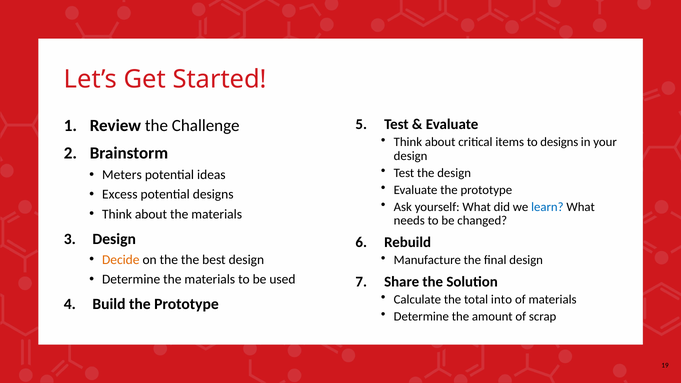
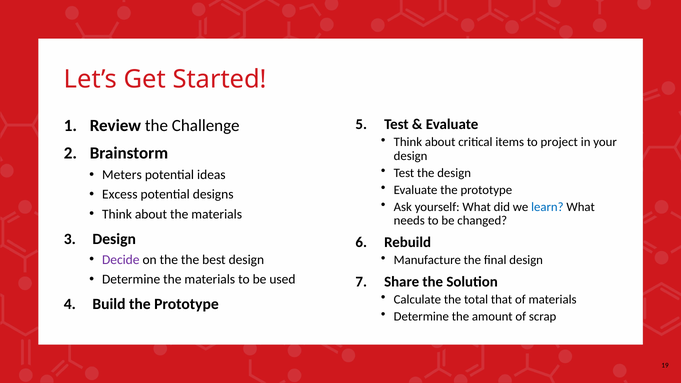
to designs: designs -> project (559, 142)
Decide colour: orange -> purple (121, 260)
into: into -> that (502, 300)
